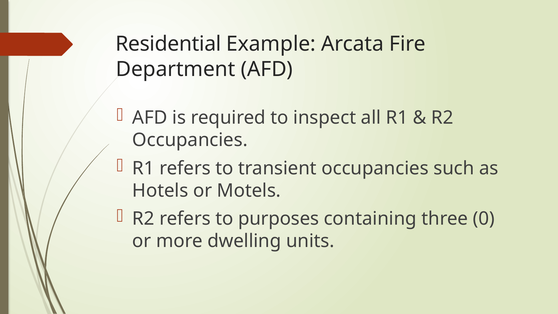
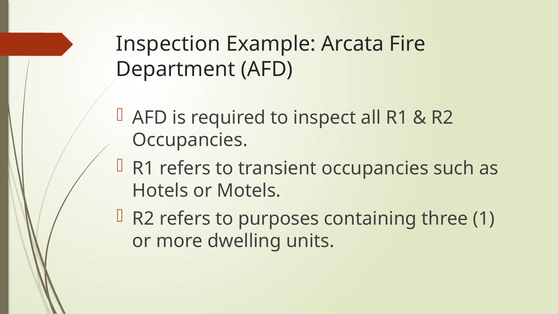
Residential: Residential -> Inspection (168, 44)
0: 0 -> 1 (484, 219)
